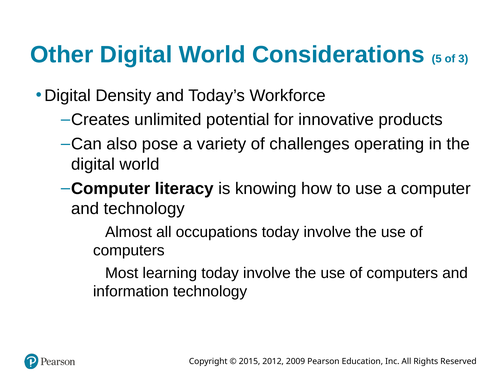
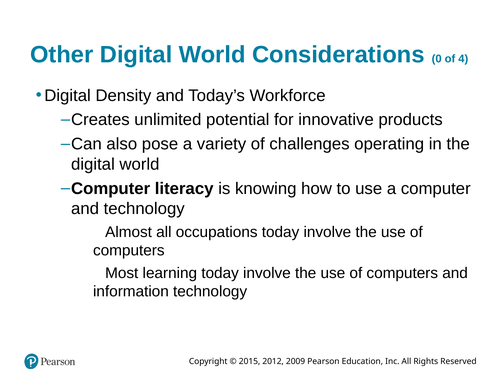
5: 5 -> 0 (437, 59)
3: 3 -> 4 (463, 59)
